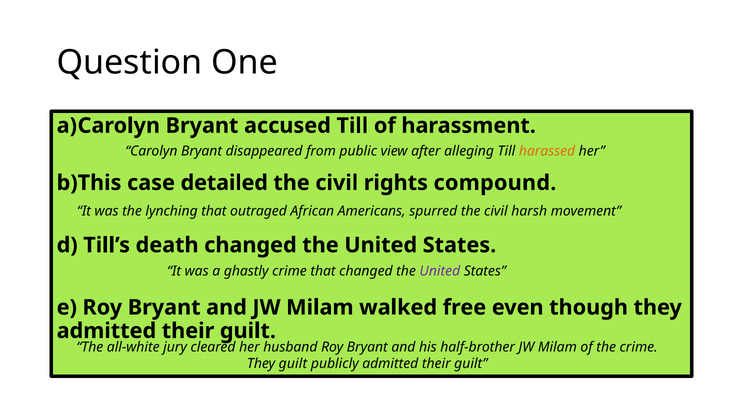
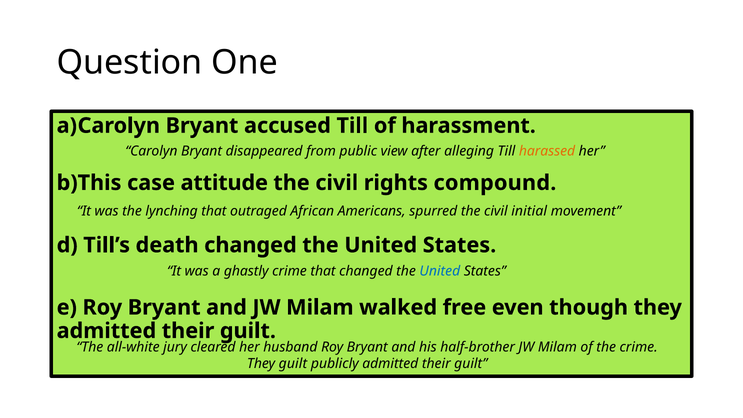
detailed: detailed -> attitude (224, 183)
harsh: harsh -> initial (529, 211)
United colour: purple -> blue (440, 271)
